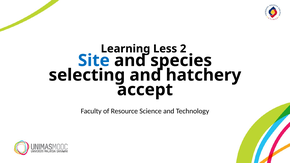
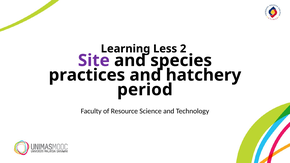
Site colour: blue -> purple (94, 61)
selecting: selecting -> practices (87, 75)
accept: accept -> period (145, 90)
